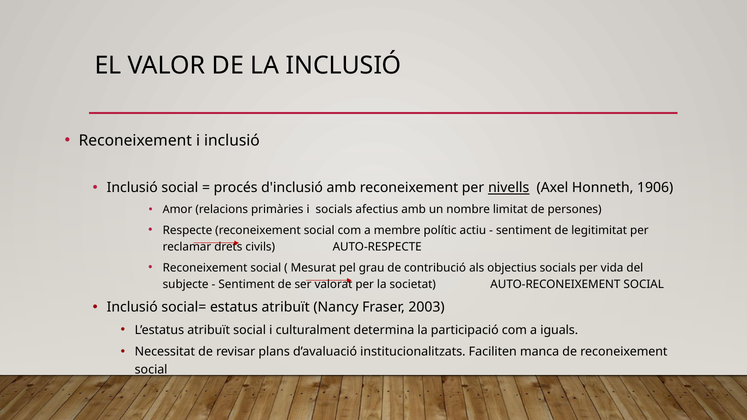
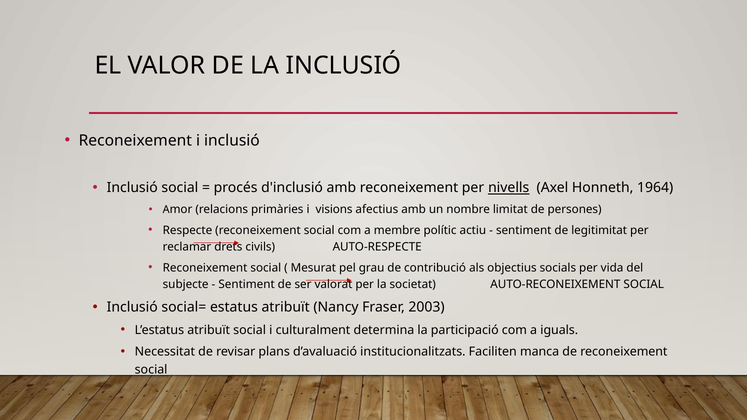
1906: 1906 -> 1964 (655, 188)
i socials: socials -> visions (334, 210)
